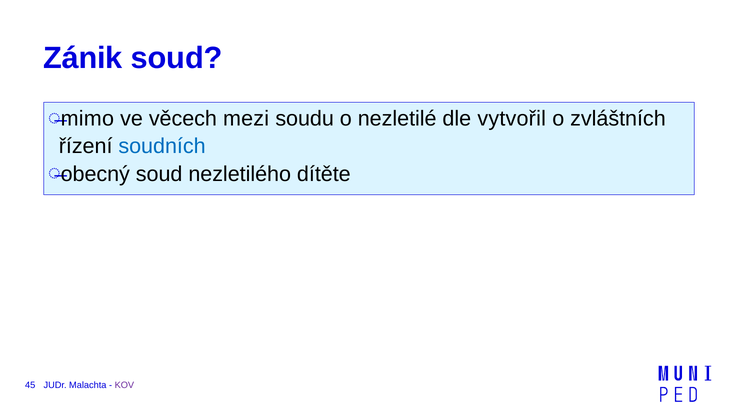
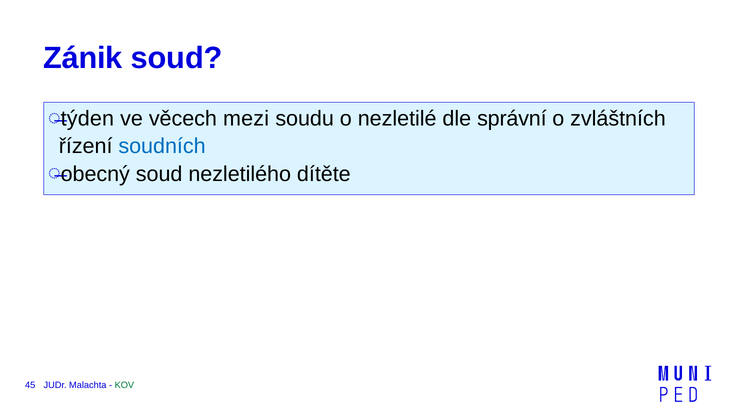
mimo: mimo -> týden (87, 119)
vytvořil: vytvořil -> správní (512, 119)
KOV colour: purple -> green (124, 385)
